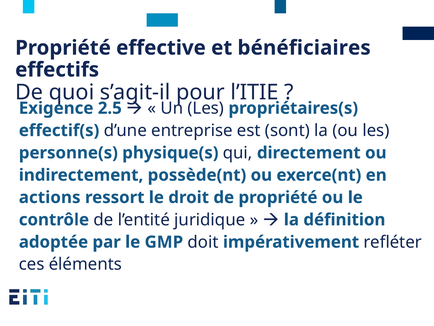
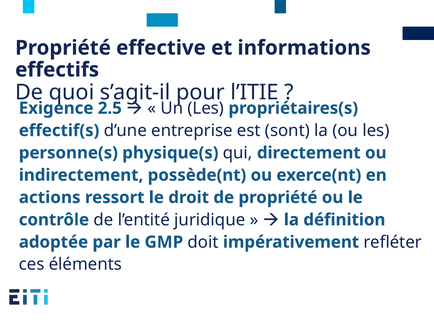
bénéficiaires: bénéficiaires -> informations (304, 48)
